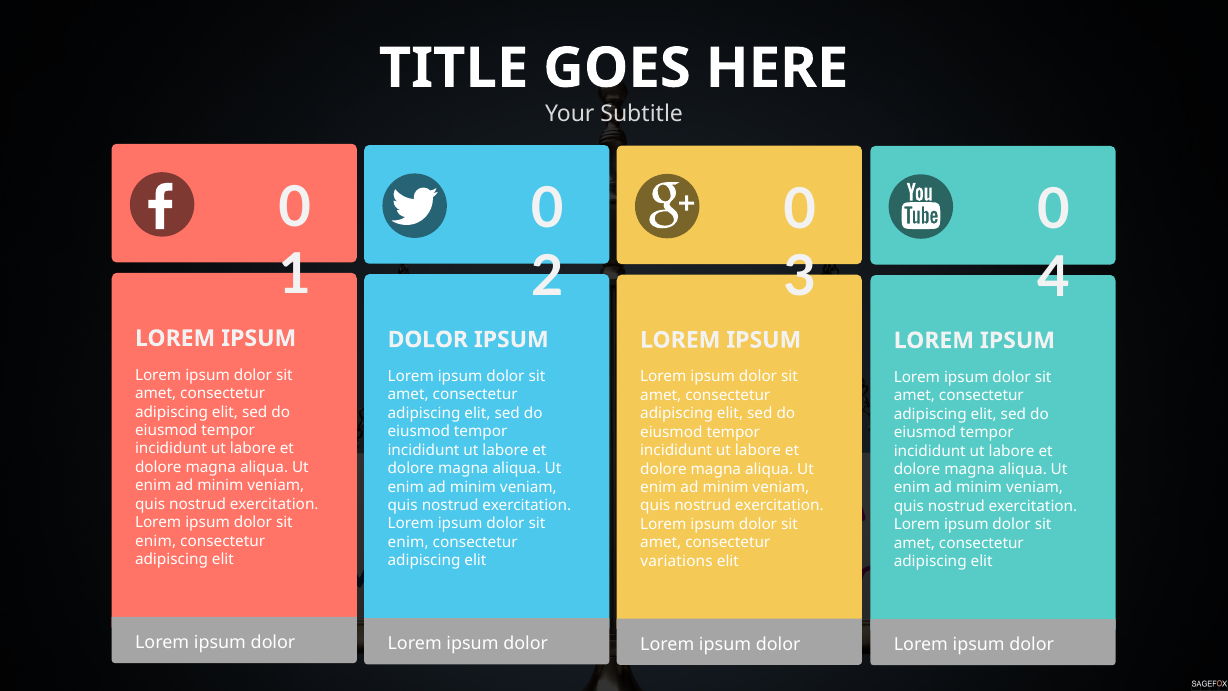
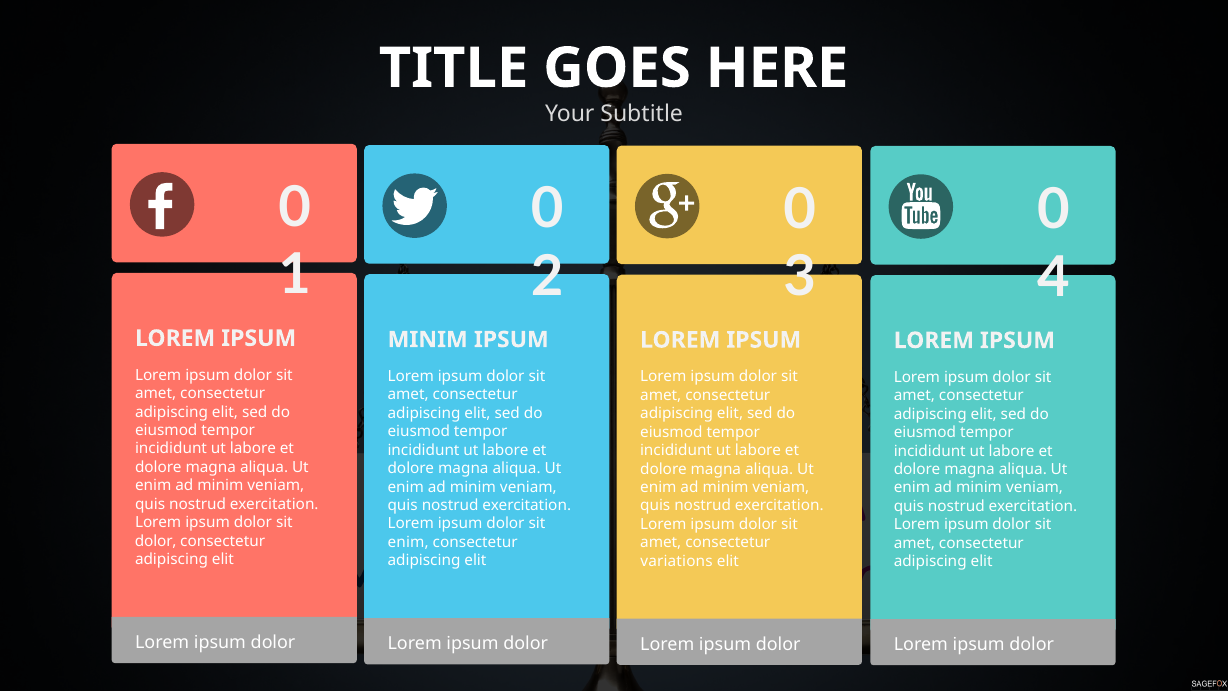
DOLOR: DOLOR -> MINIM (428, 339)
enim: enim -> dolor (156, 541)
